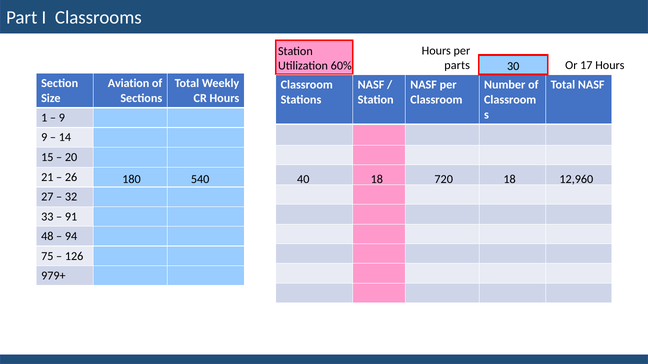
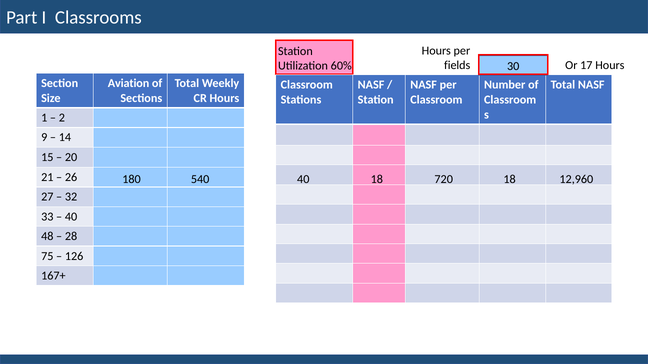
parts: parts -> fields (457, 65)
9: 9 -> 2 (62, 118)
91: 91 -> 40 (71, 217)
94: 94 -> 28 (71, 237)
979+: 979+ -> 167+ (53, 276)
